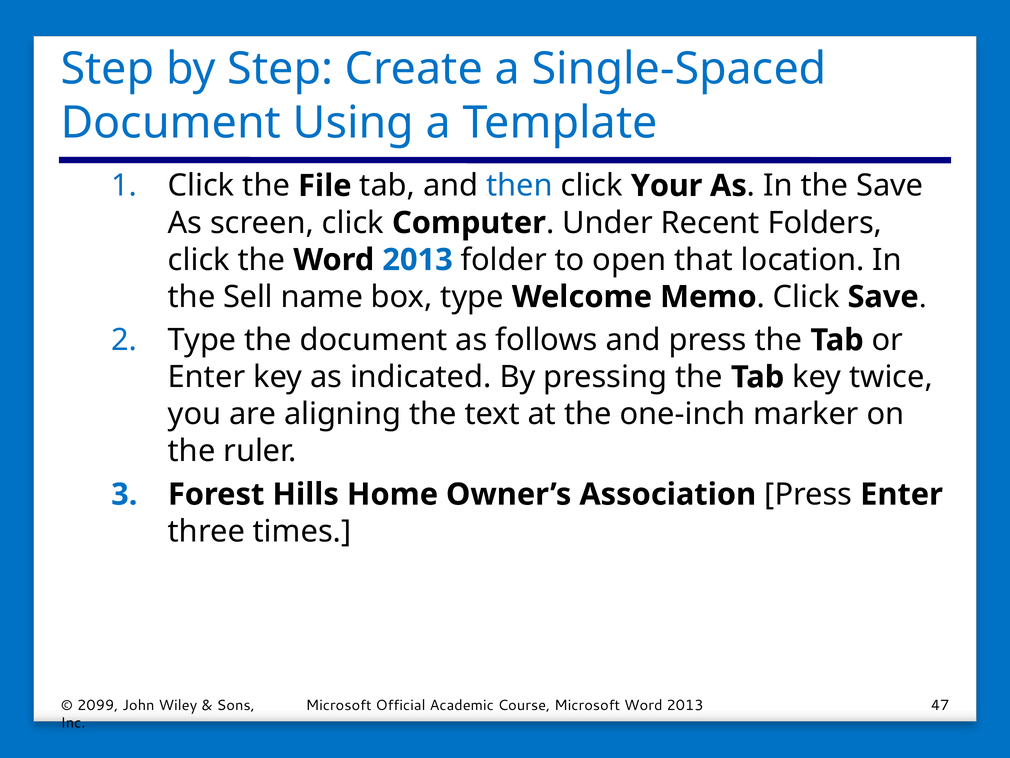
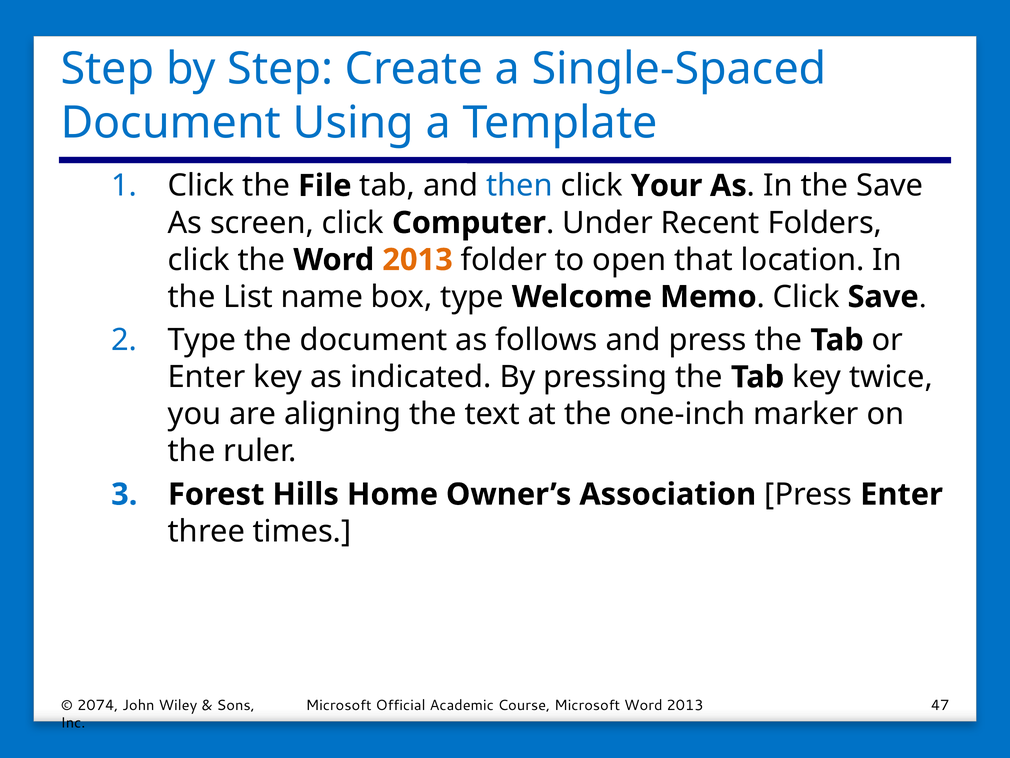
2013 colour: blue -> orange (418, 260)
Sell: Sell -> List (248, 297)
2099: 2099 -> 2074 (98, 705)
